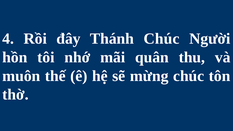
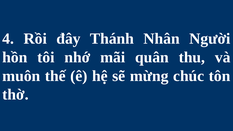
Thánh Chúc: Chúc -> Nhân (162, 39)
